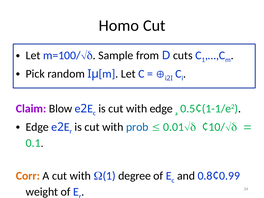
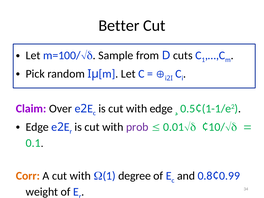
Homo: Homo -> Better (119, 26)
Blow: Blow -> Over (61, 109)
prob colour: blue -> purple (137, 127)
